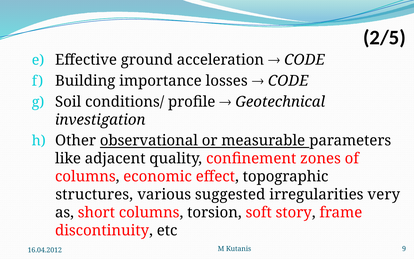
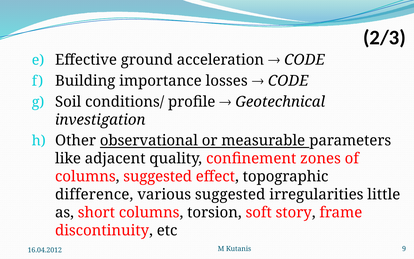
2/5: 2/5 -> 2/3 (385, 38)
columns economic: economic -> suggested (158, 176)
structures: structures -> difference (94, 194)
very: very -> little (384, 194)
